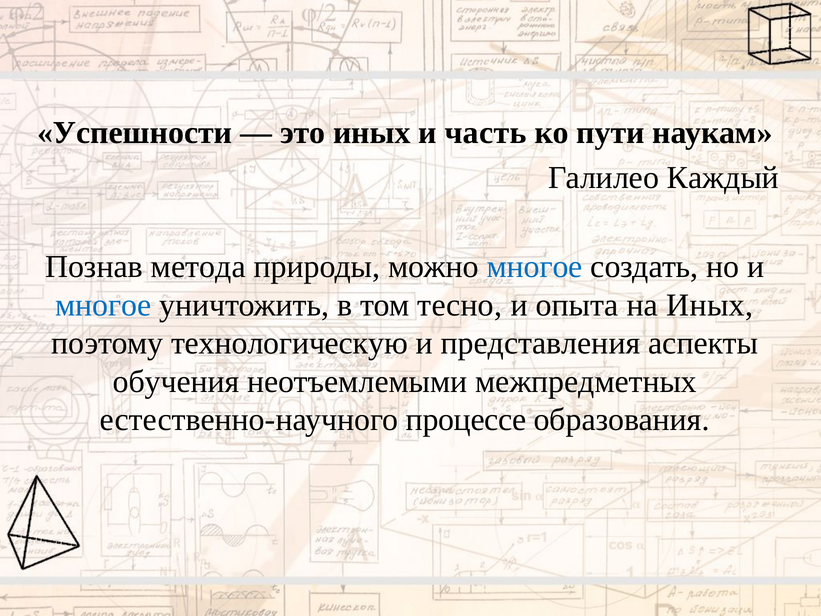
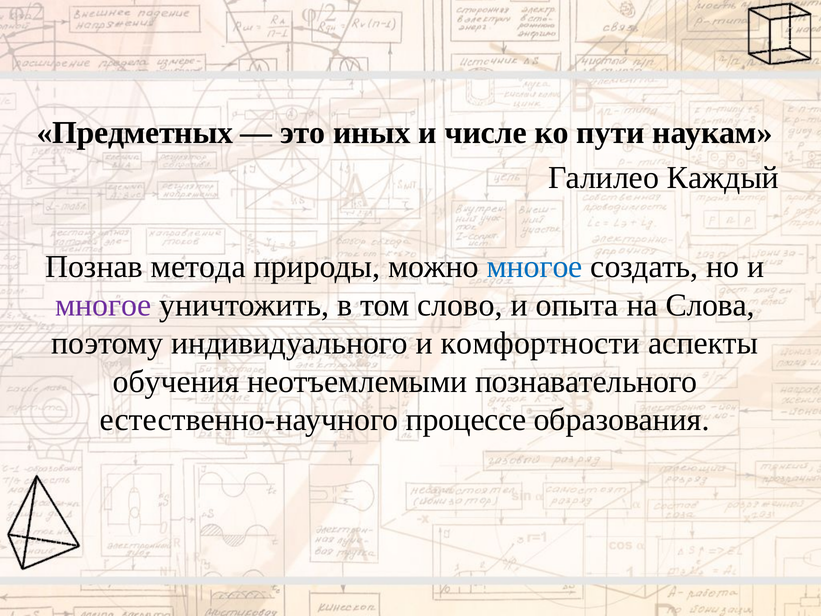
Успешности: Успешности -> Предметных (135, 133)
часть: часть -> числе (486, 133)
многое colour: blue -> purple (103, 305)
тесно: тесно -> слово (460, 305)
на Иных: Иных -> Слова (710, 305)
технологическую: технологическую -> индивидуального (290, 343)
представления: представления -> комфортности (540, 343)
межпредметных: межпредметных -> познавательного (586, 382)
